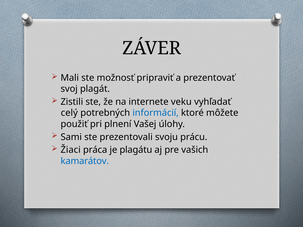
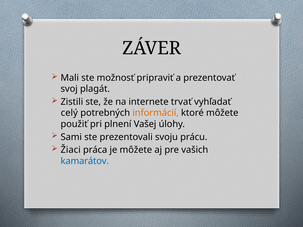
veku: veku -> trvať (181, 102)
informácií colour: blue -> orange (156, 113)
je plagátu: plagátu -> môžete (136, 150)
